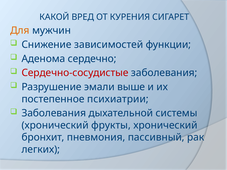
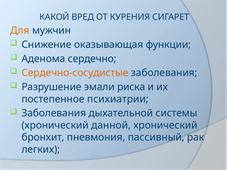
зависимостей: зависимостей -> оказывающая (109, 45)
Сердечно-сосудистые colour: red -> orange (75, 73)
выше: выше -> риска (131, 87)
фрукты: фрукты -> данной (111, 125)
